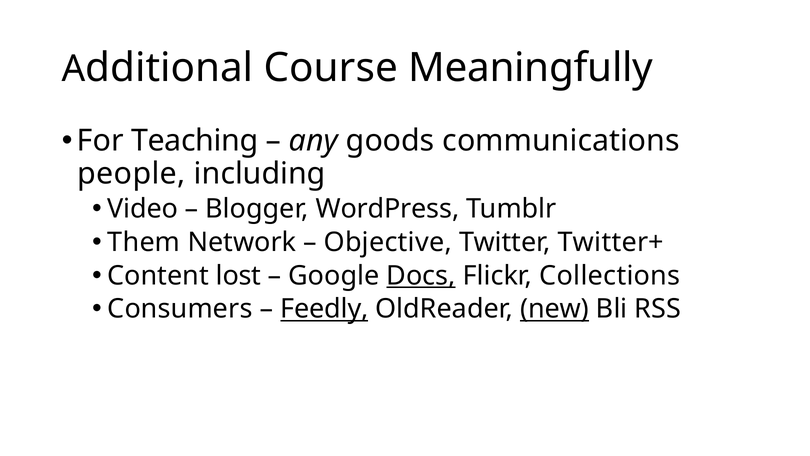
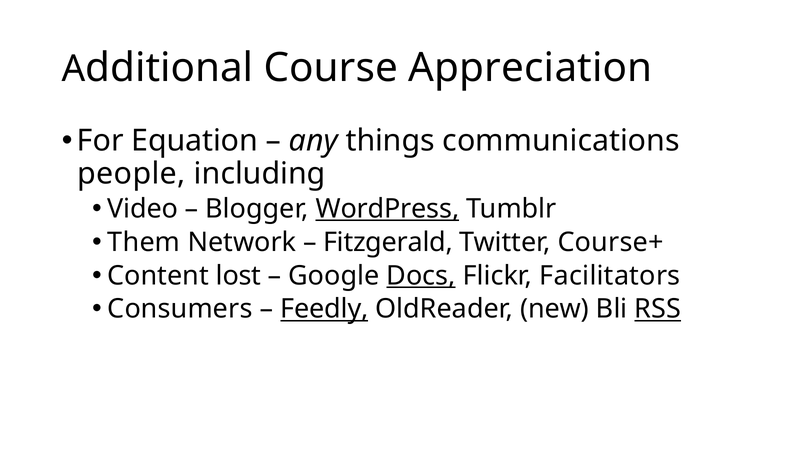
Meaningfully: Meaningfully -> Appreciation (530, 68)
Teaching: Teaching -> Equation (195, 141)
goods: goods -> things (390, 141)
WordPress underline: none -> present (387, 209)
Objective: Objective -> Fitzgerald (388, 242)
Twitter+: Twitter+ -> Course+ (611, 242)
Collections: Collections -> Facilitators (610, 275)
new underline: present -> none (555, 309)
RSS underline: none -> present (658, 309)
